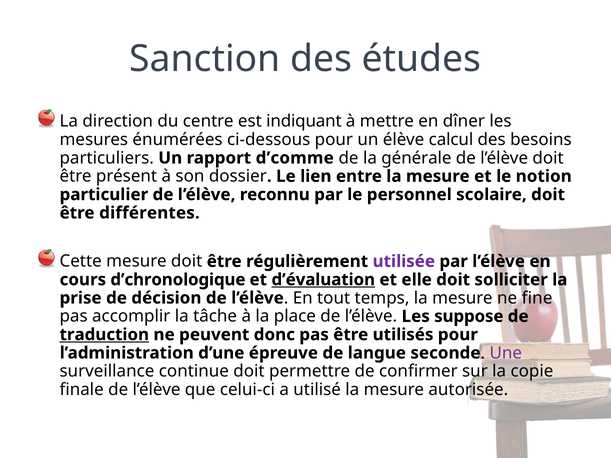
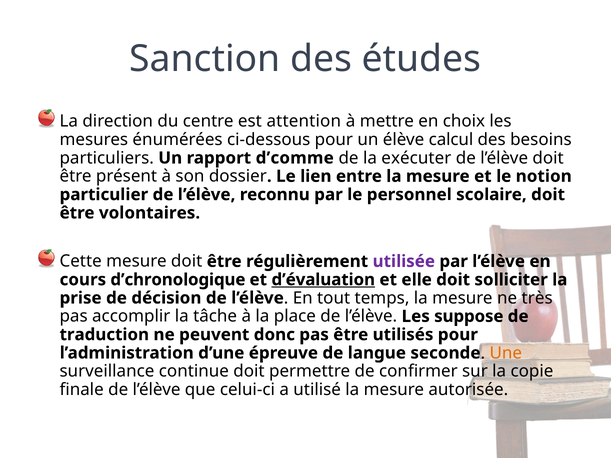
indiquant: indiquant -> attention (304, 121)
dîner: dîner -> choix (464, 121)
générale: générale -> exécuter (416, 158)
différentes: différentes -> volontaires (150, 213)
fine: fine -> très (537, 298)
traduction underline: present -> none (104, 335)
Une colour: purple -> orange (506, 353)
